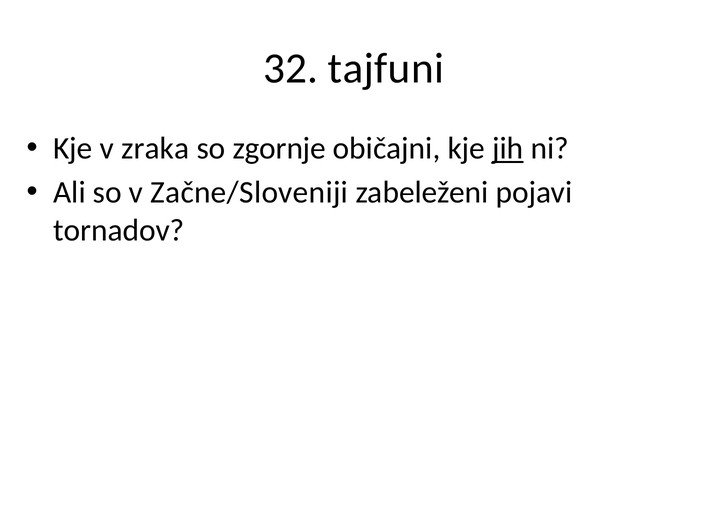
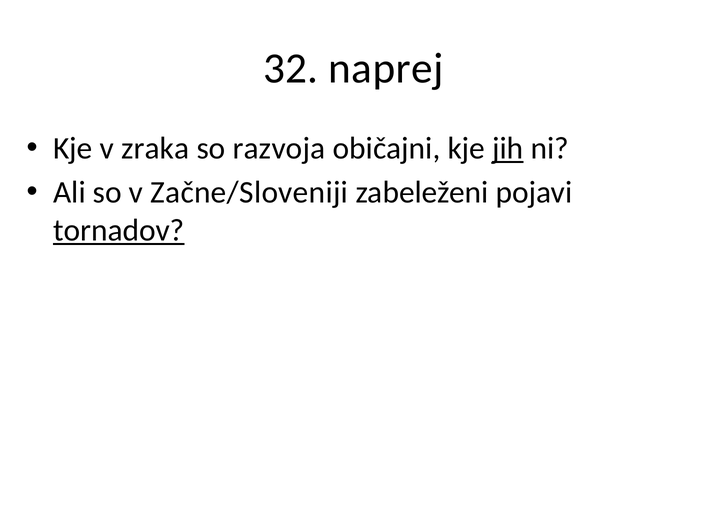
tajfuni: tajfuni -> naprej (386, 69)
zgornje: zgornje -> razvoja (279, 149)
tornadov underline: none -> present (119, 230)
